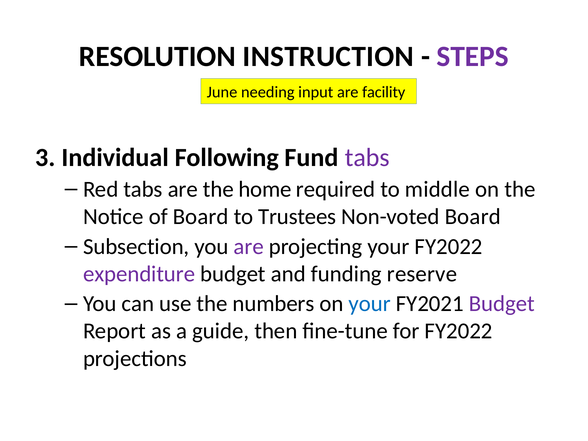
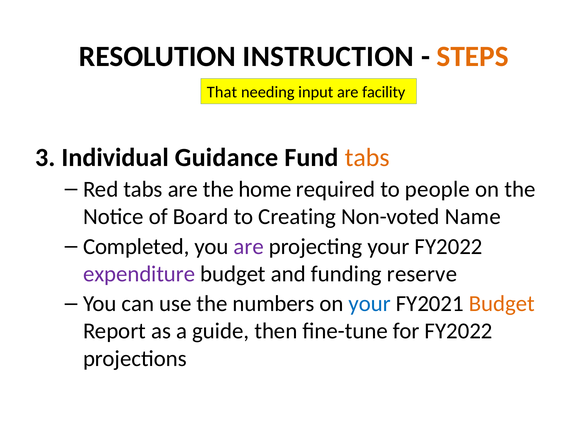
STEPS colour: purple -> orange (473, 56)
June: June -> That (222, 92)
Following: Following -> Guidance (227, 158)
tabs colour: purple -> orange (367, 158)
middle: middle -> people (437, 189)
Trustees: Trustees -> Creating (297, 217)
Non-voted Board: Board -> Name (473, 217)
Subsection: Subsection -> Completed (136, 246)
Budget colour: purple -> orange (502, 304)
